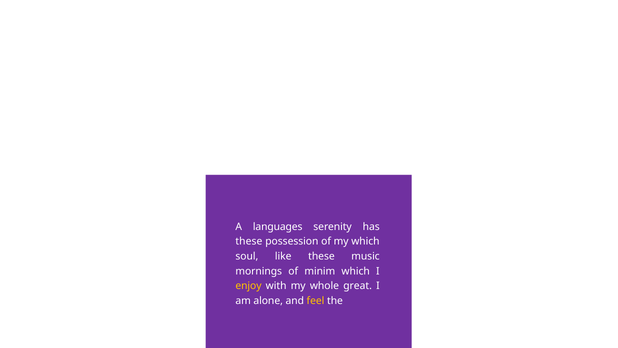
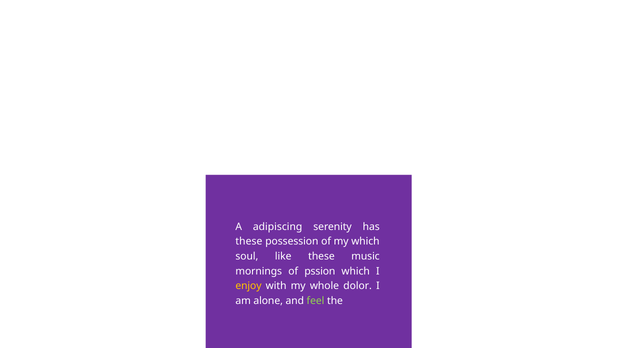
languages: languages -> adipiscing (278, 226)
minim: minim -> pssion (320, 271)
great: great -> dolor (358, 286)
feel colour: yellow -> light green (316, 301)
